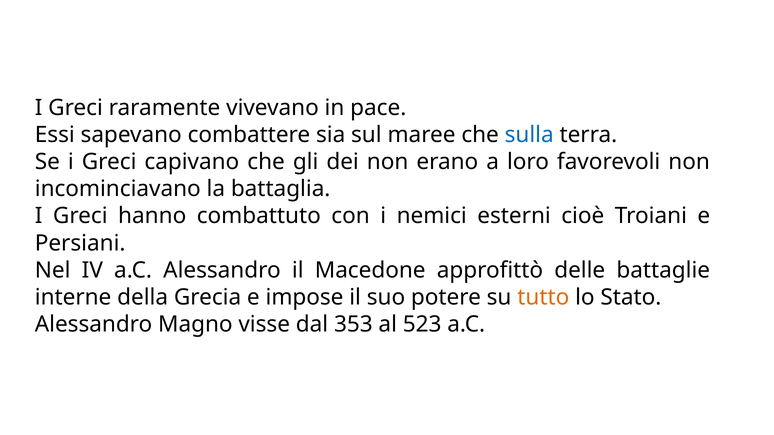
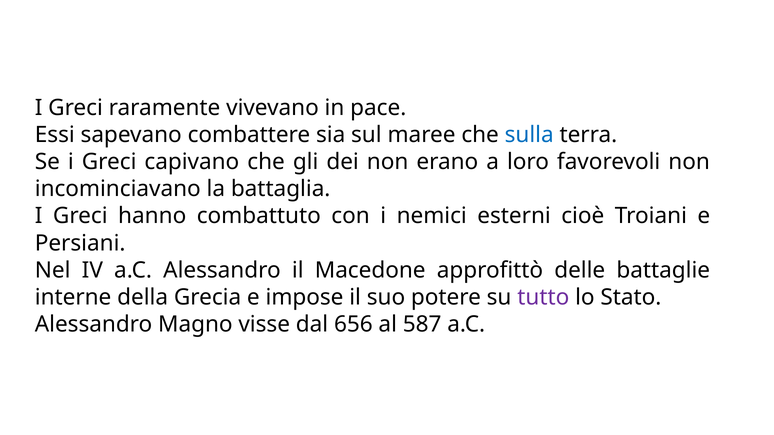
tutto colour: orange -> purple (543, 297)
353: 353 -> 656 (353, 325)
523: 523 -> 587 (422, 325)
